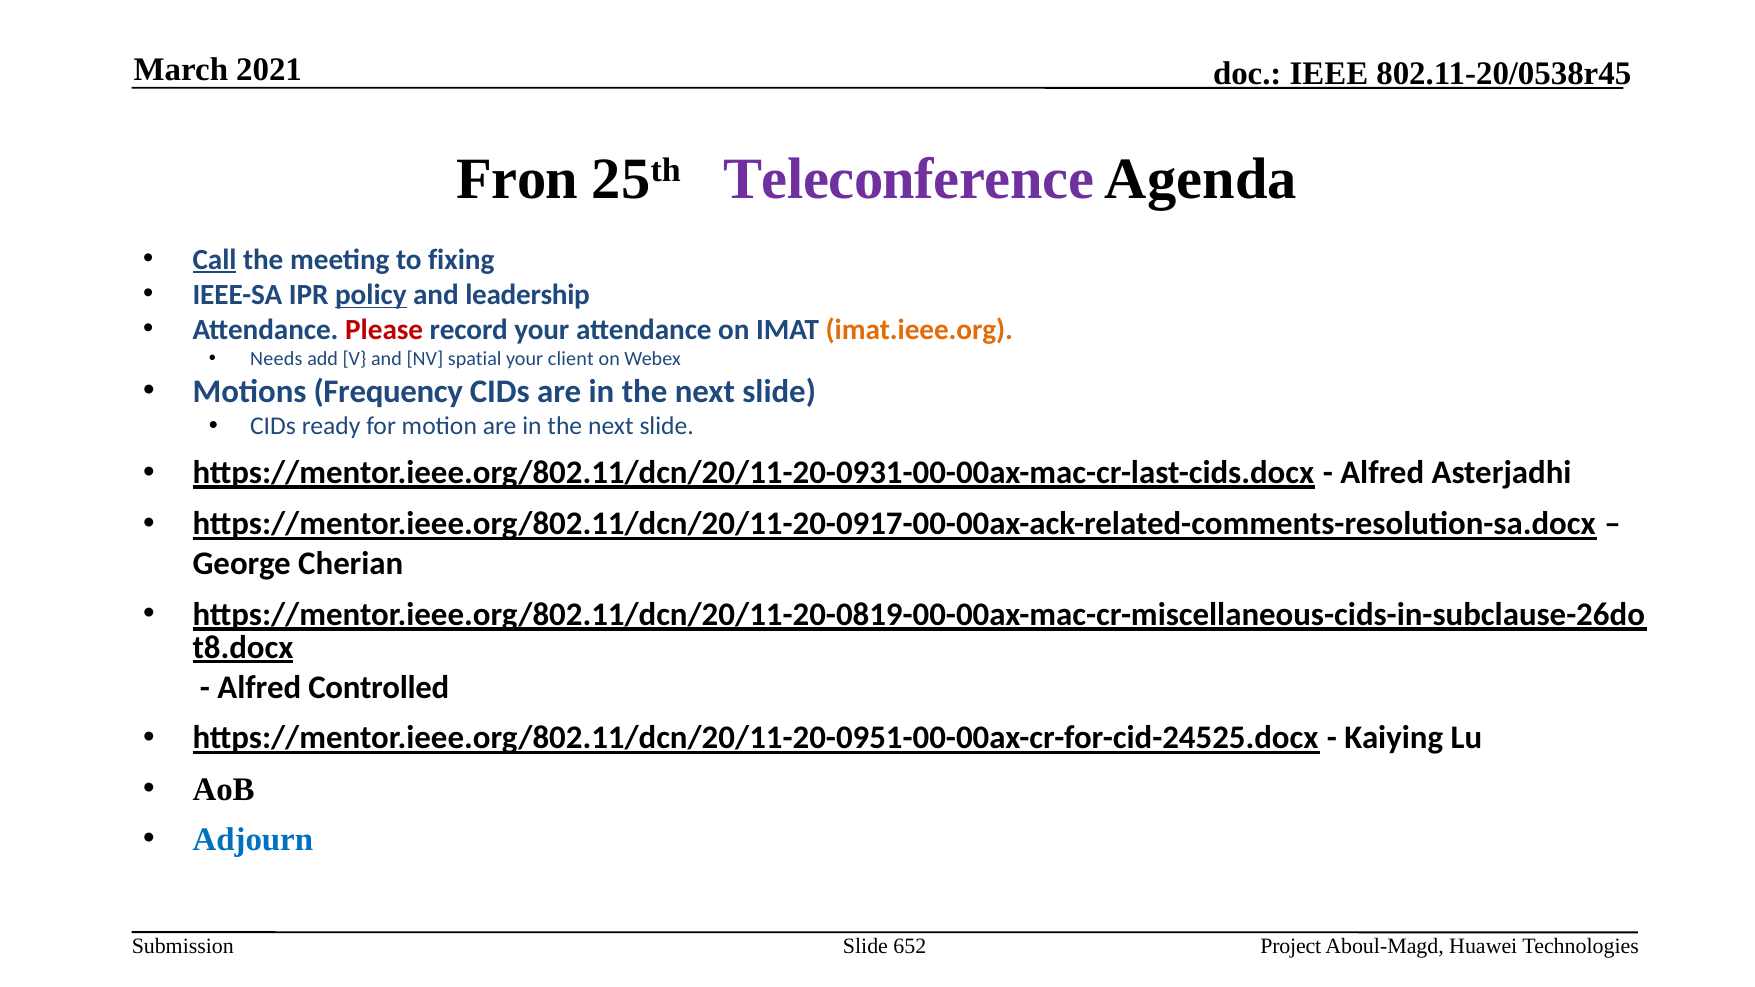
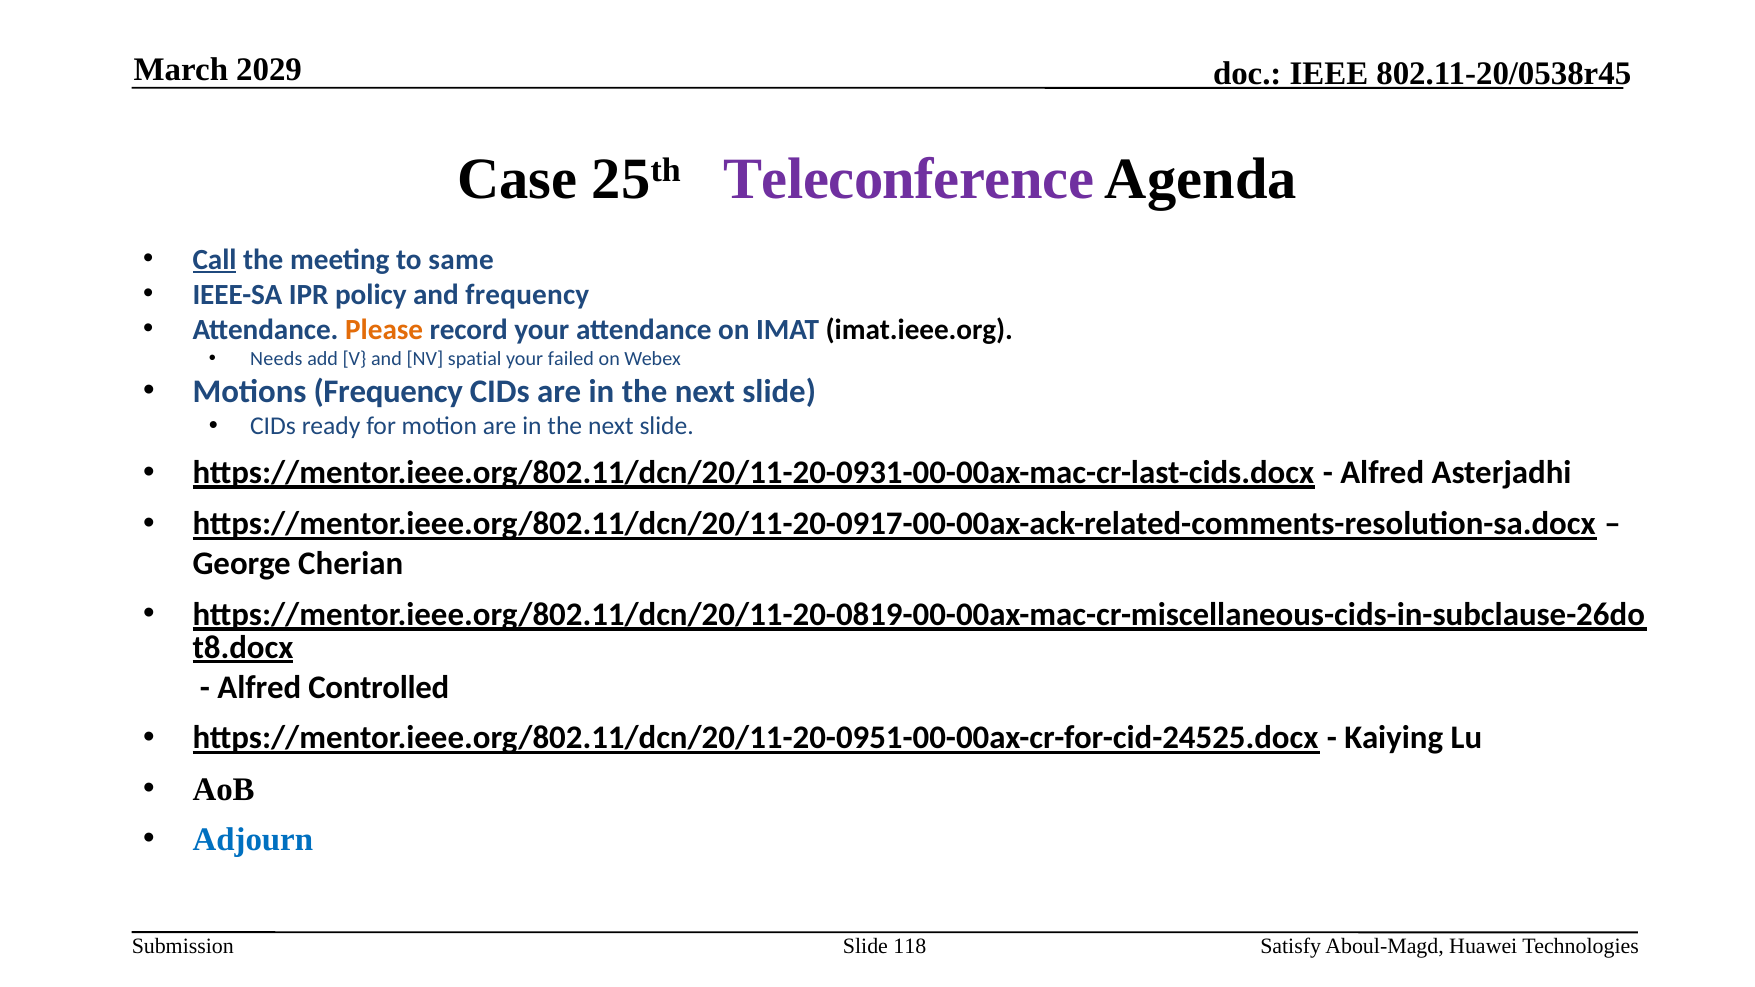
2021: 2021 -> 2029 (269, 70)
Fron: Fron -> Case (517, 179)
fixing: fixing -> same (461, 260)
policy underline: present -> none (371, 295)
and leadership: leadership -> frequency (527, 295)
Please colour: red -> orange (384, 330)
imat.ieee.org colour: orange -> black (919, 330)
client: client -> failed (571, 359)
652: 652 -> 118 (910, 947)
Project: Project -> Satisfy (1291, 947)
